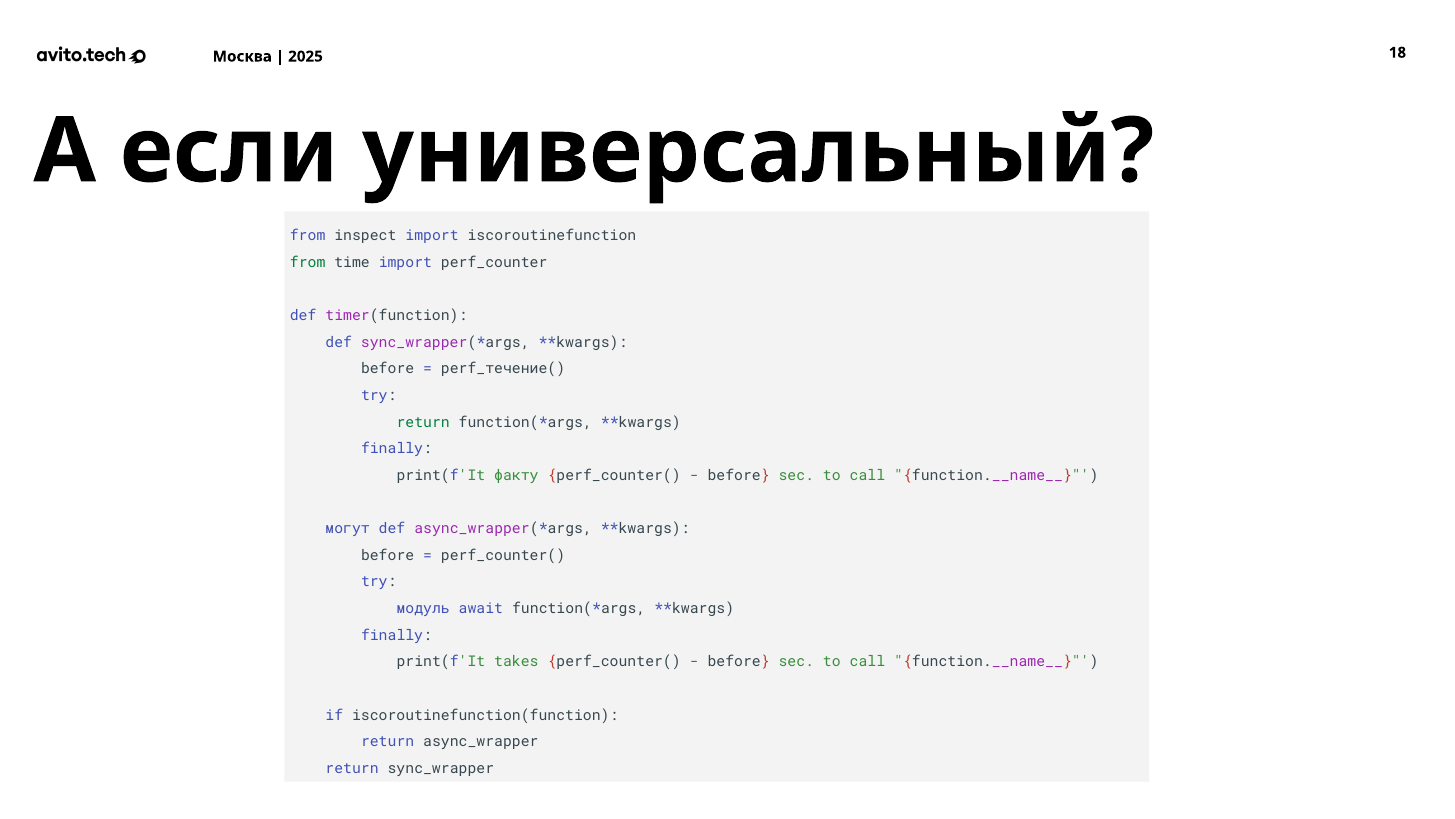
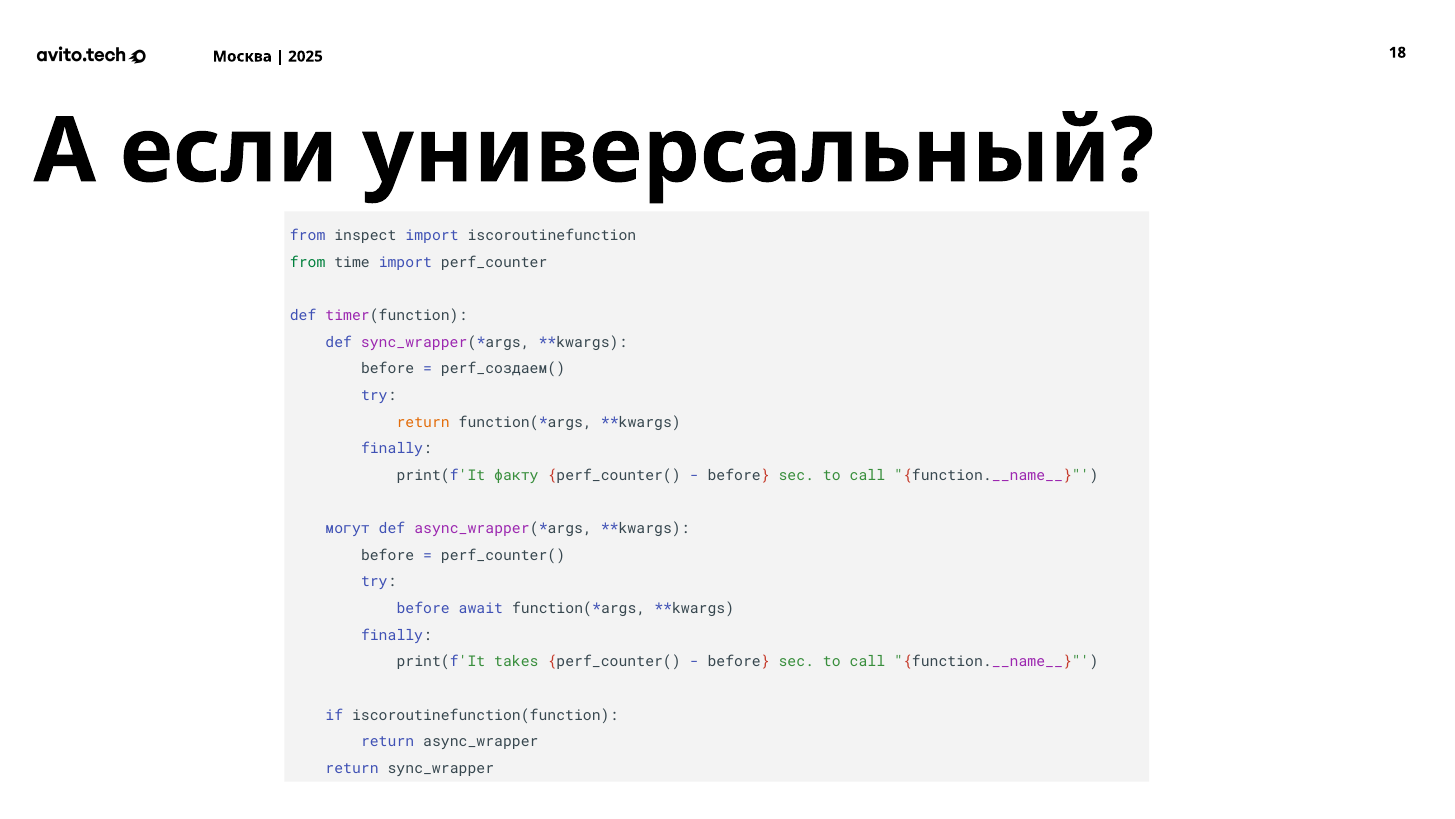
perf_течение(: perf_течение( -> perf_создаем( (503, 369)
return colour: green -> orange (423, 422)
модуль: модуль -> before (423, 608)
